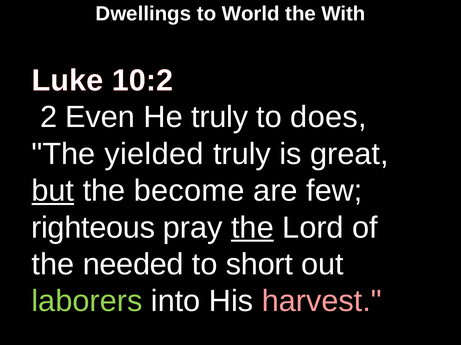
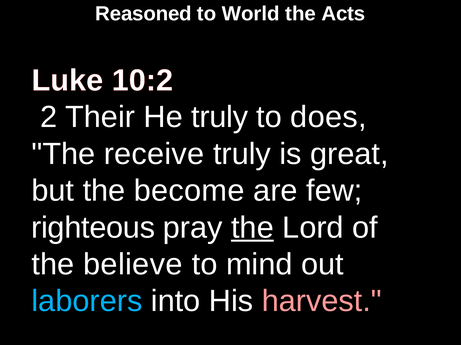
Dwellings: Dwellings -> Reasoned (143, 14)
With: With -> Acts (343, 14)
Even: Even -> Their (100, 117)
yielded: yielded -> receive (154, 154)
but underline: present -> none (53, 191)
needed: needed -> believe (133, 265)
short: short -> mind (259, 265)
laborers colour: light green -> light blue (87, 302)
